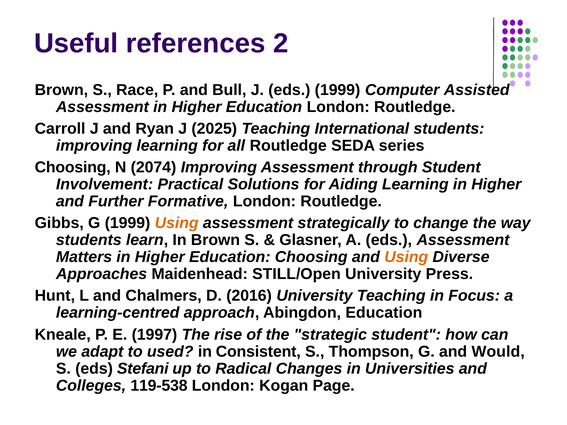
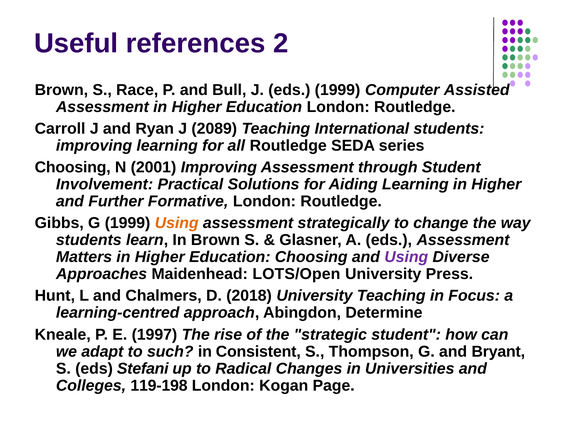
2025: 2025 -> 2089 (214, 129)
2074: 2074 -> 2001 (153, 167)
Using colour: orange -> purple (406, 257)
STILL/Open: STILL/Open -> LOTS/Open (296, 274)
2016: 2016 -> 2018 (249, 296)
Abingdon Education: Education -> Determine (384, 313)
used: used -> such (170, 352)
Would: Would -> Bryant (498, 352)
119-538: 119-538 -> 119-198 (159, 386)
